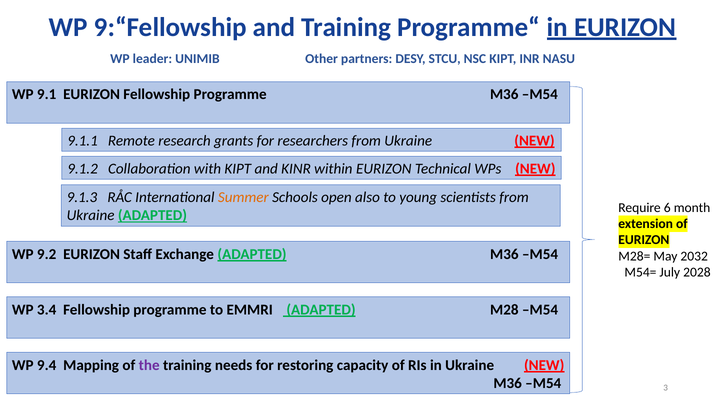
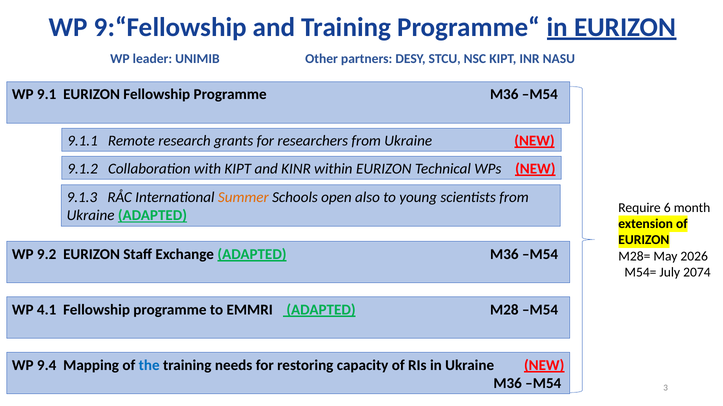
2032: 2032 -> 2026 (694, 257)
2028: 2028 -> 2074 (697, 273)
3.4: 3.4 -> 4.1 (47, 310)
the colour: purple -> blue (149, 366)
